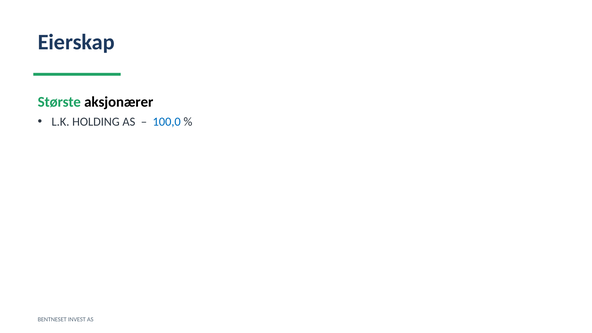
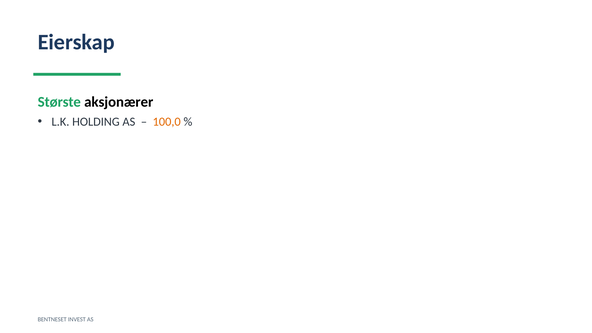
100,0 colour: blue -> orange (167, 122)
